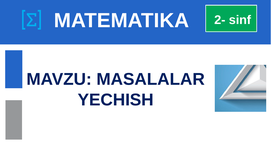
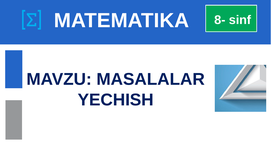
2-: 2- -> 8- (220, 20)
